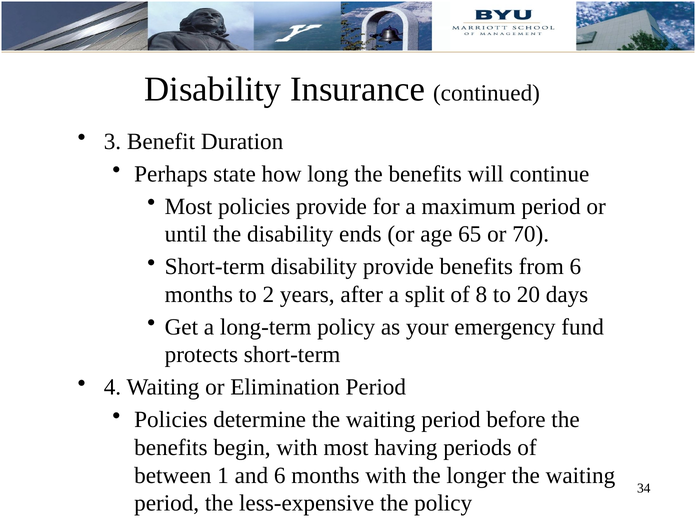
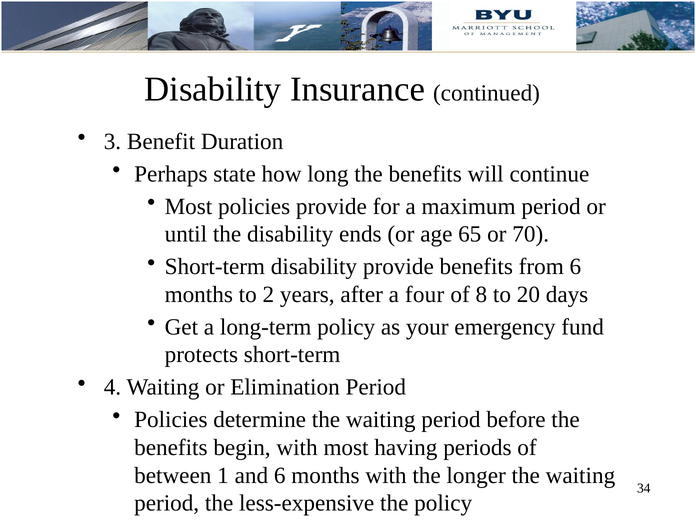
split: split -> four (425, 295)
